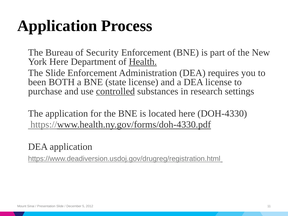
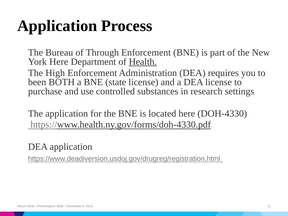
Security: Security -> Through (102, 53)
The Slide: Slide -> High (55, 73)
controlled underline: present -> none (115, 91)
